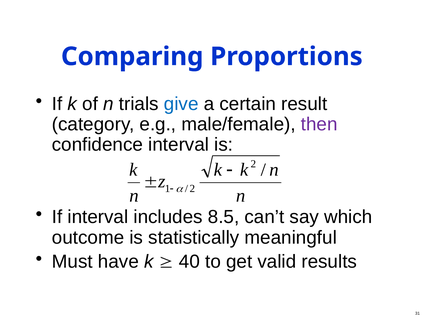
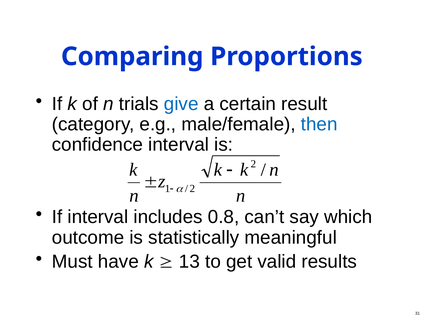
then colour: purple -> blue (319, 124)
8.5: 8.5 -> 0.8 (224, 217)
40: 40 -> 13 (189, 262)
